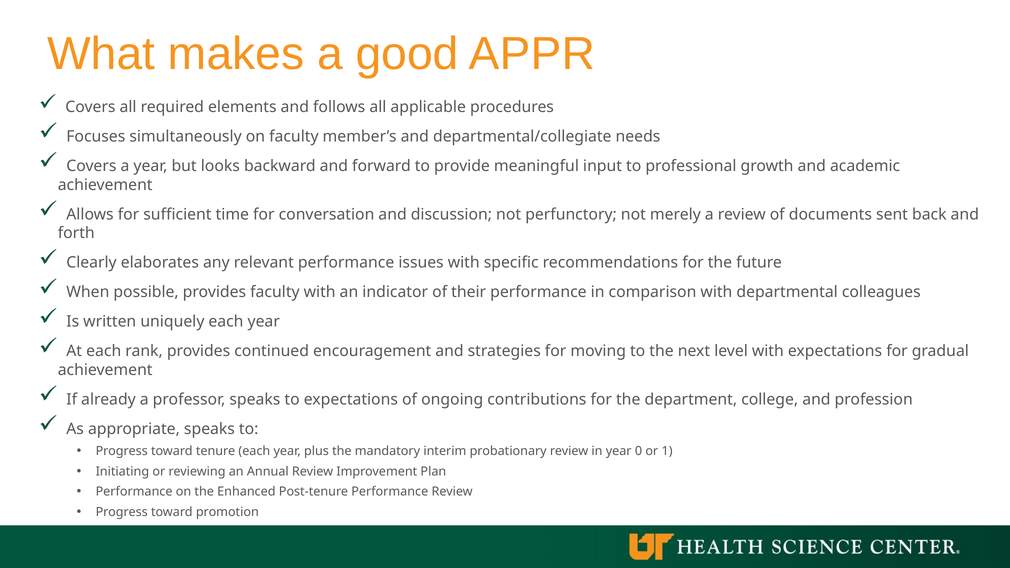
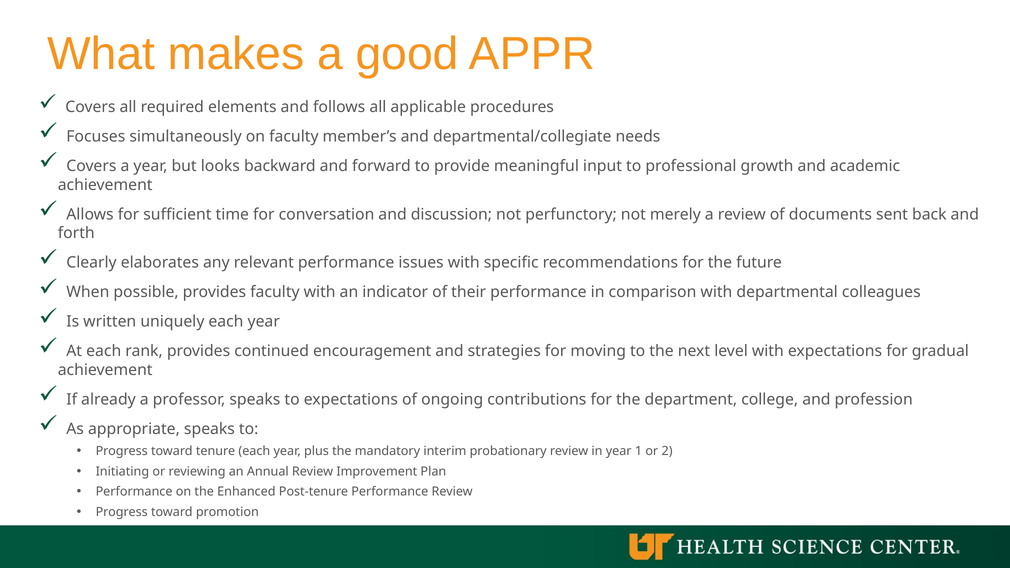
0: 0 -> 1 (639, 451)
1: 1 -> 2 (667, 451)
